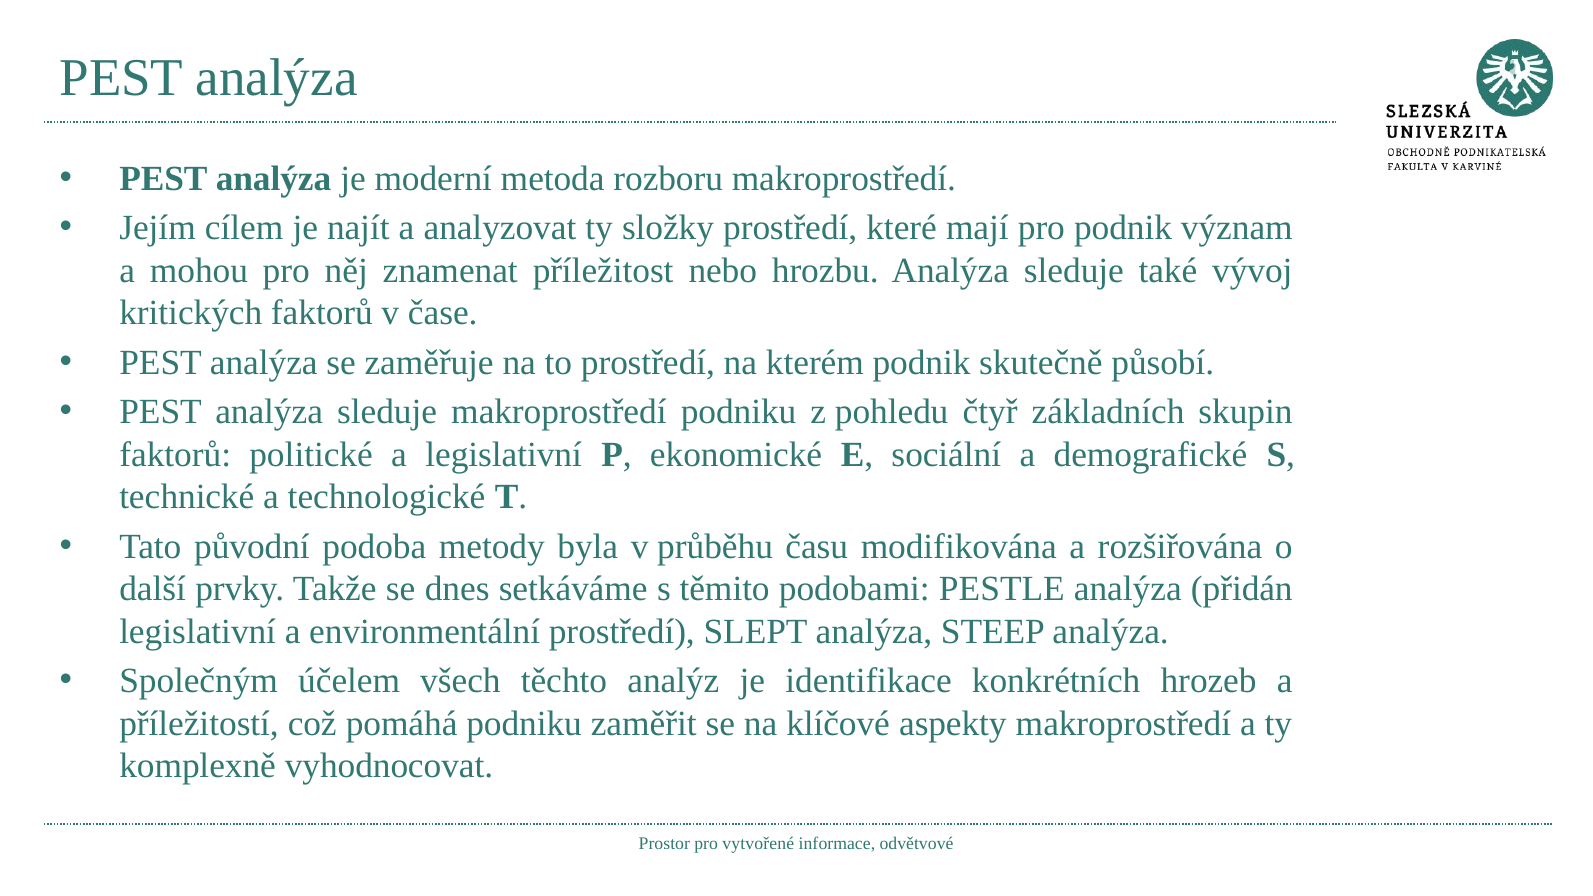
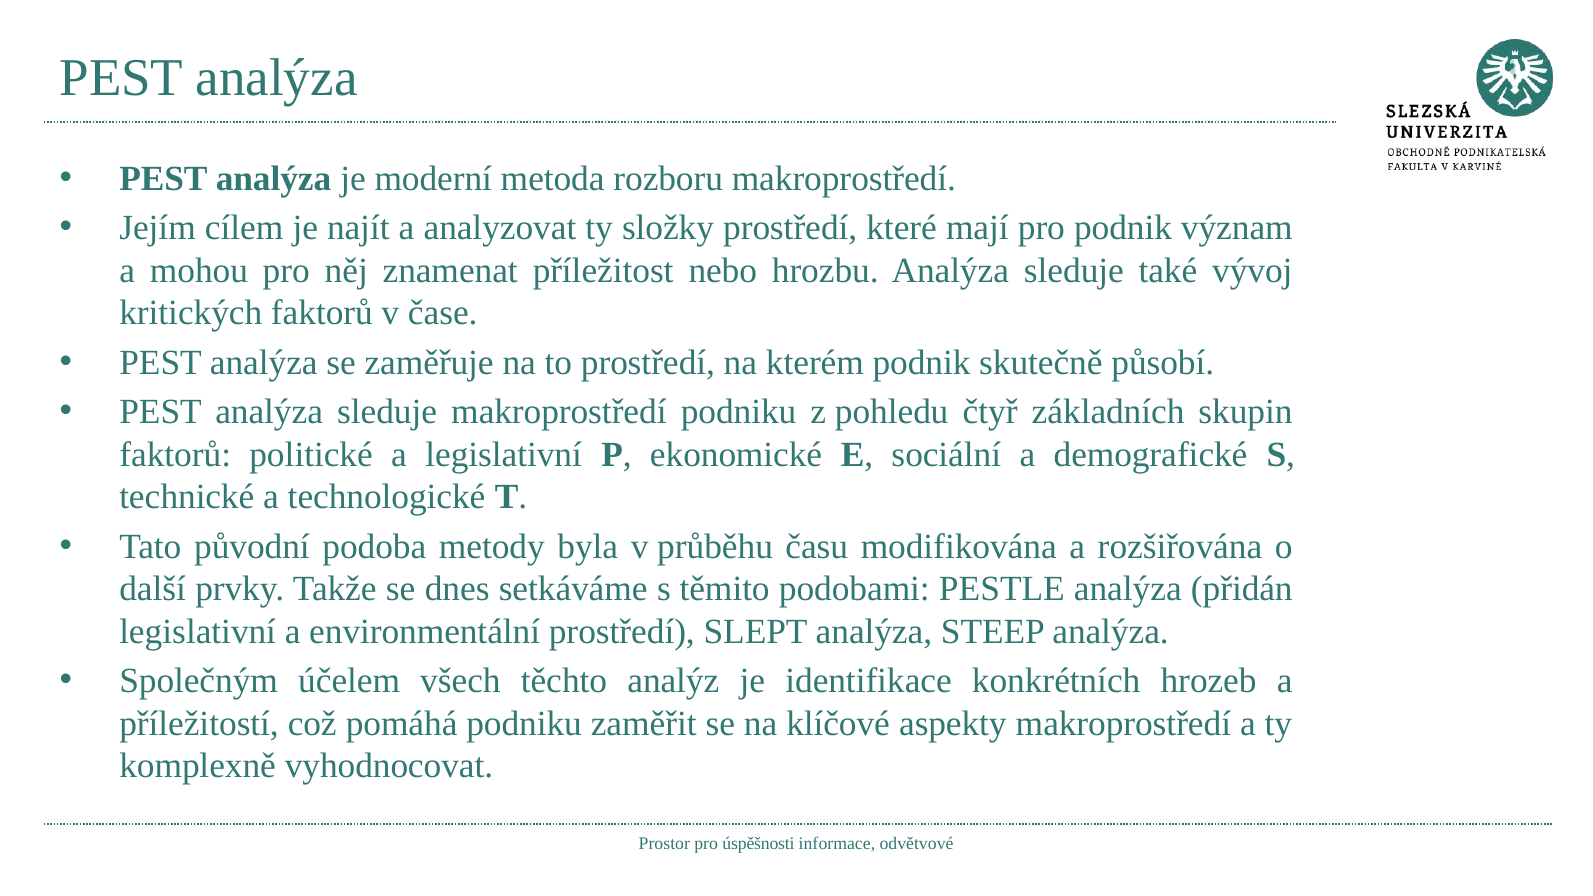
vytvořené: vytvořené -> úspěšnosti (759, 844)
